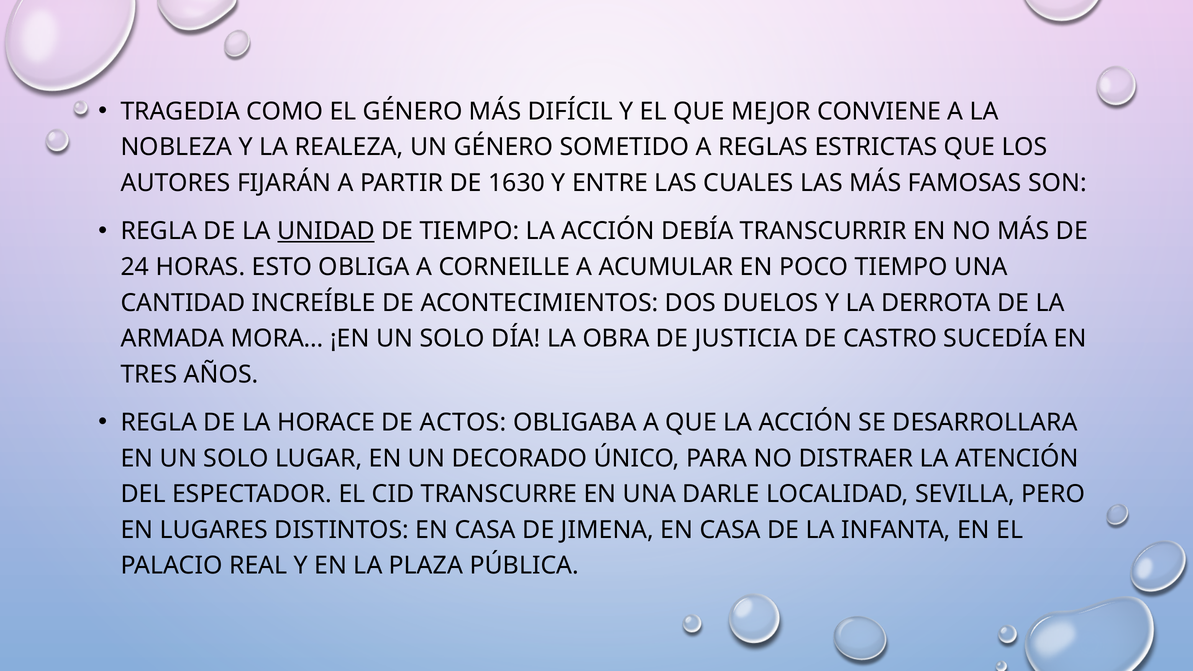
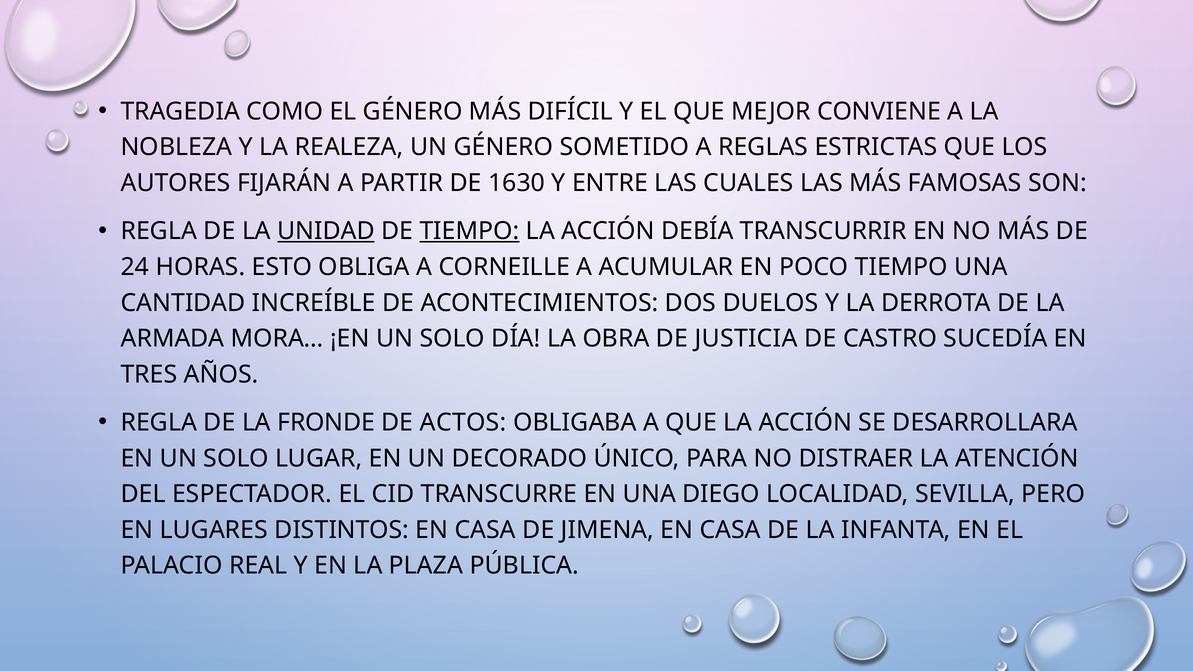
TIEMPO underline: none -> present (470, 231)
HORACE: HORACE -> FRONDE (326, 423)
DARLE: DARLE -> DIEGO (721, 494)
